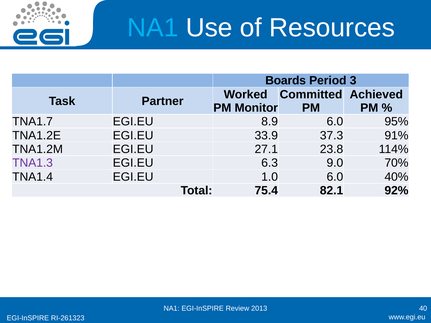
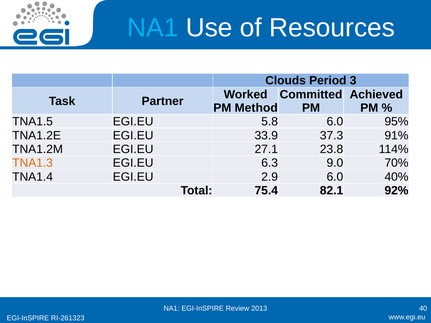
Boards: Boards -> Clouds (286, 81)
Monitor: Monitor -> Method (256, 108)
TNA1.7: TNA1.7 -> TNA1.5 (33, 122)
8.9: 8.9 -> 5.8 (270, 122)
TNA1.3 colour: purple -> orange (33, 163)
1.0: 1.0 -> 2.9 (270, 177)
